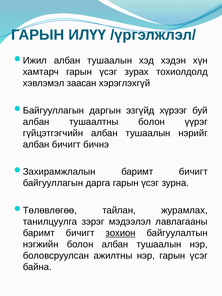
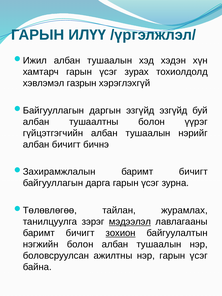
заасан: заасан -> газрын (82, 83)
эзгүйд хүрээг: хүрээг -> эзгүйд (173, 110)
мэдээлэл underline: none -> present (130, 222)
